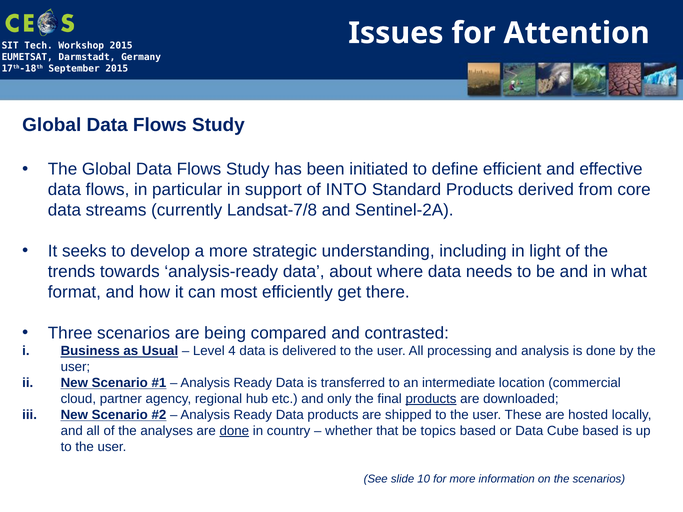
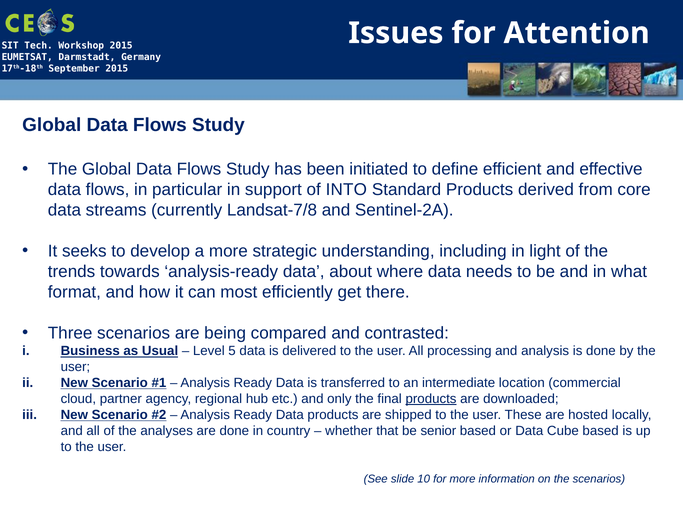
4: 4 -> 5 (232, 351)
done underline: present -> none (234, 431)
topics: topics -> senior (438, 431)
